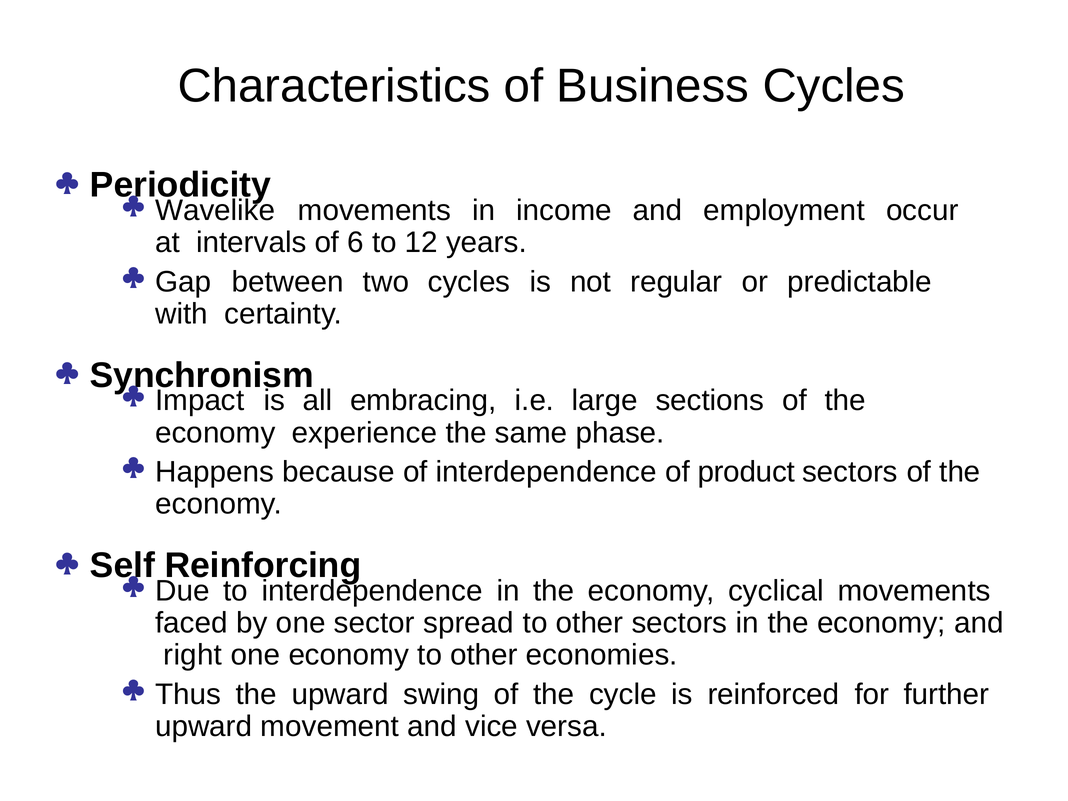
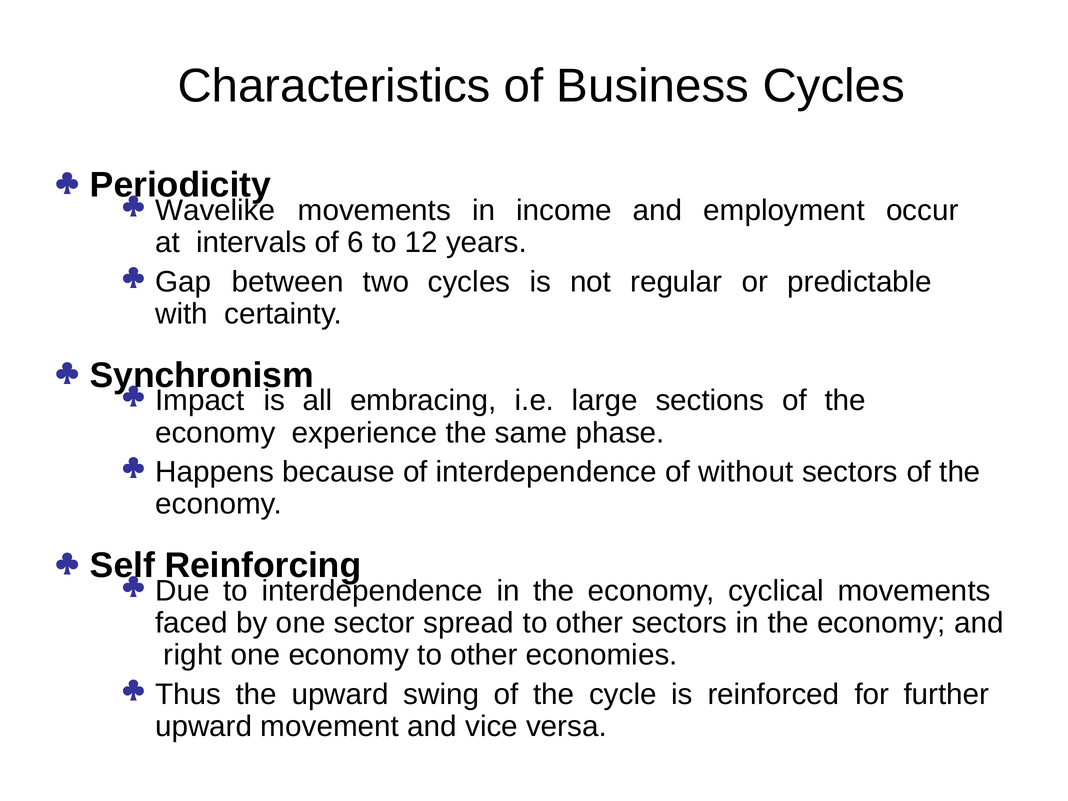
product: product -> without (746, 472)
